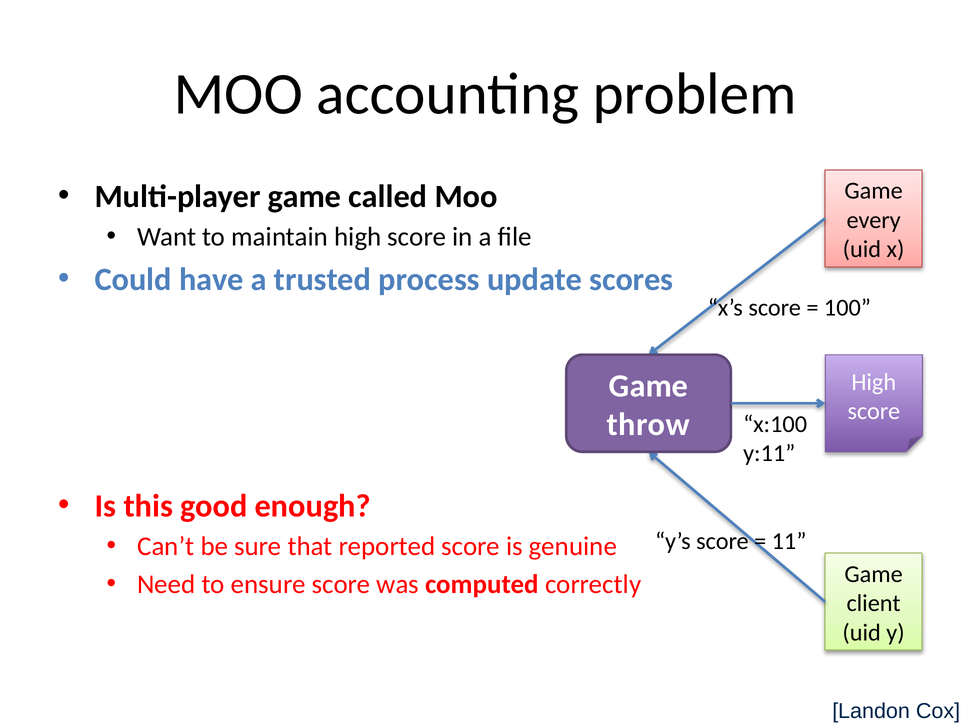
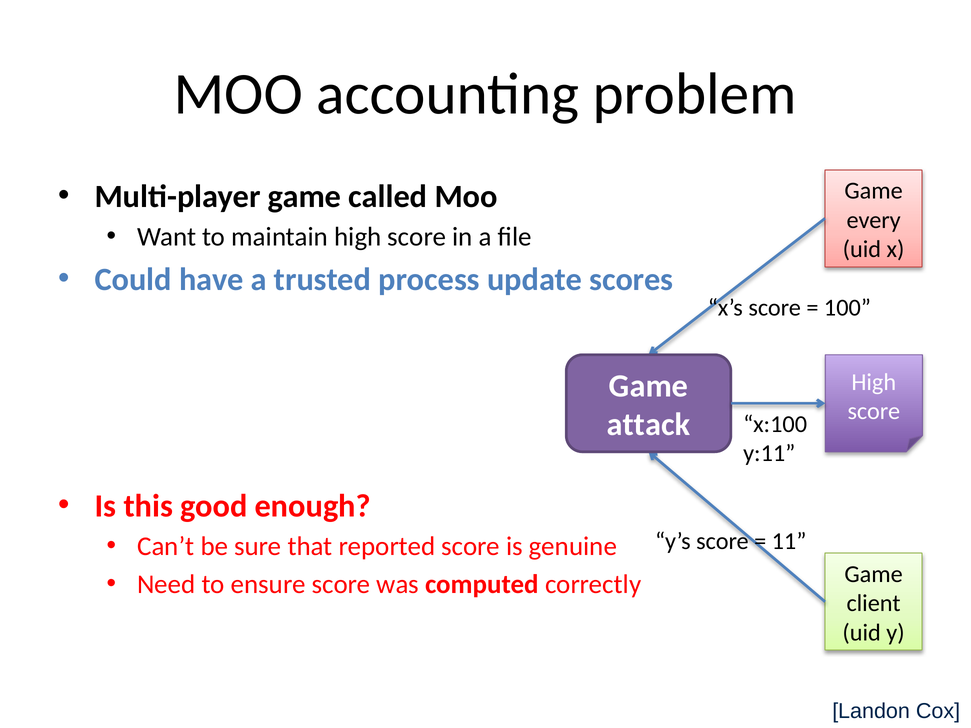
throw: throw -> attack (648, 425)
